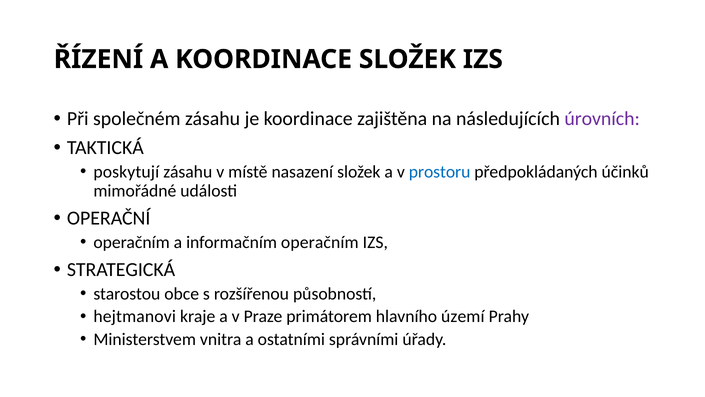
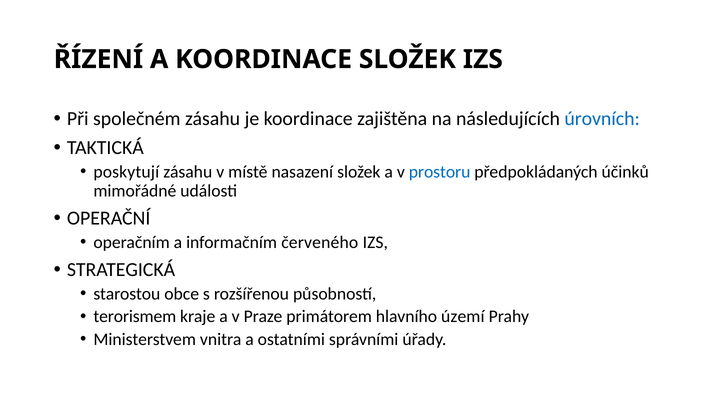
úrovních colour: purple -> blue (602, 119)
informačním operačním: operačním -> červeného (320, 242)
hejtmanovi: hejtmanovi -> terorismem (135, 316)
